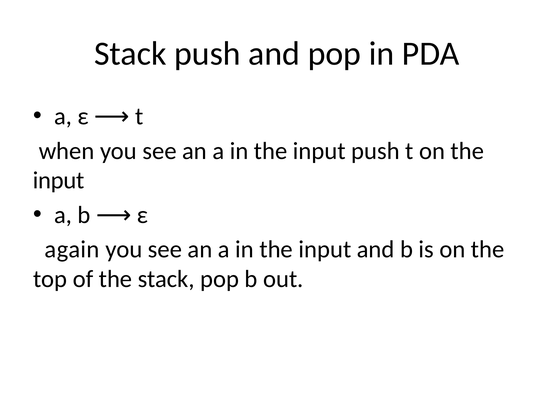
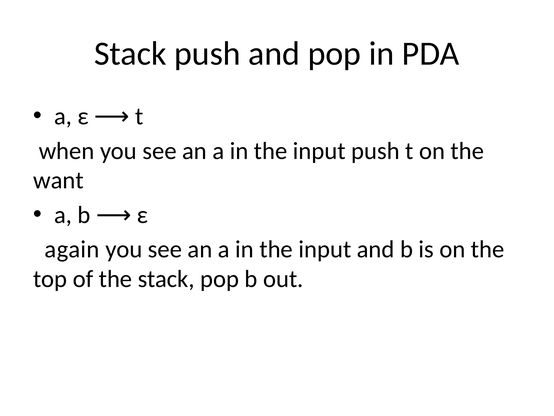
input: input -> want (59, 180)
